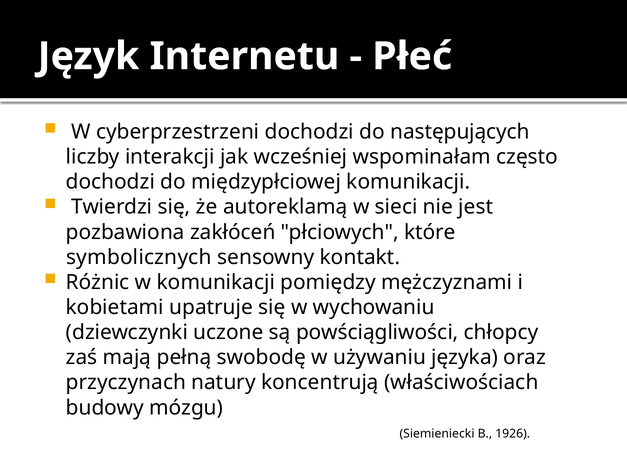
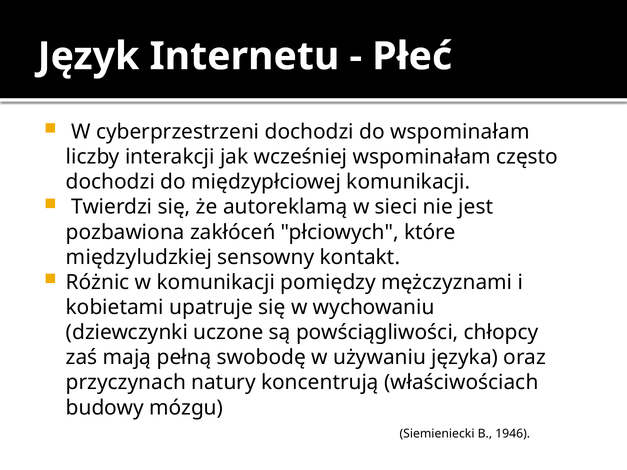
do następujących: następujących -> wspominałam (460, 132)
symbolicznych: symbolicznych -> międzyludzkiej (139, 257)
1926: 1926 -> 1946 (513, 434)
